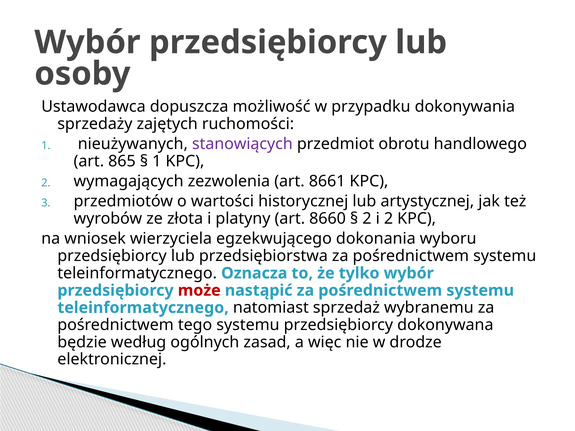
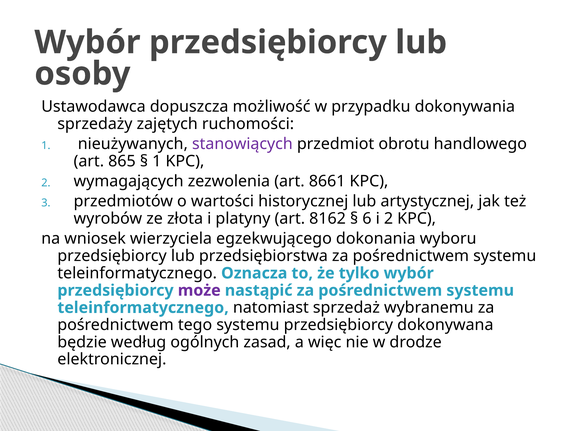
8660: 8660 -> 8162 (328, 219)
2: 2 -> 6 (367, 219)
może colour: red -> purple (199, 291)
